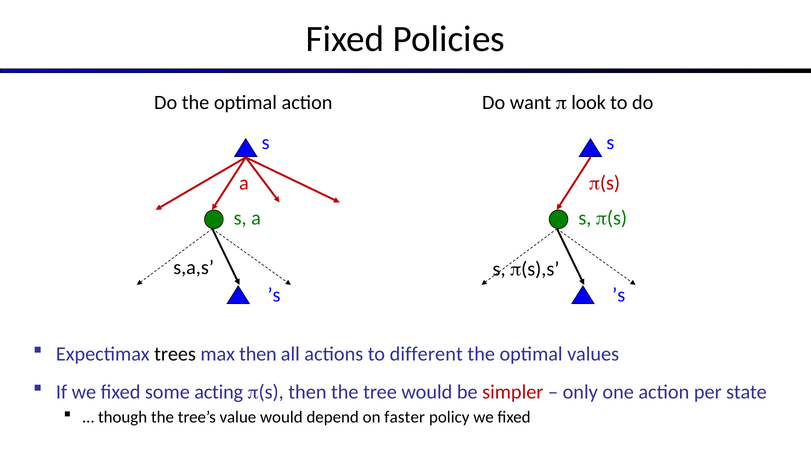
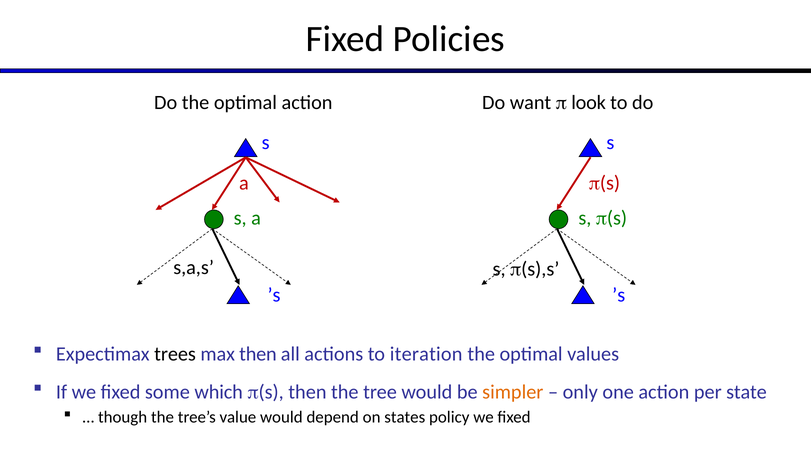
different: different -> iteration (426, 354)
acting: acting -> which (219, 392)
simpler colour: red -> orange (513, 392)
faster: faster -> states (405, 417)
